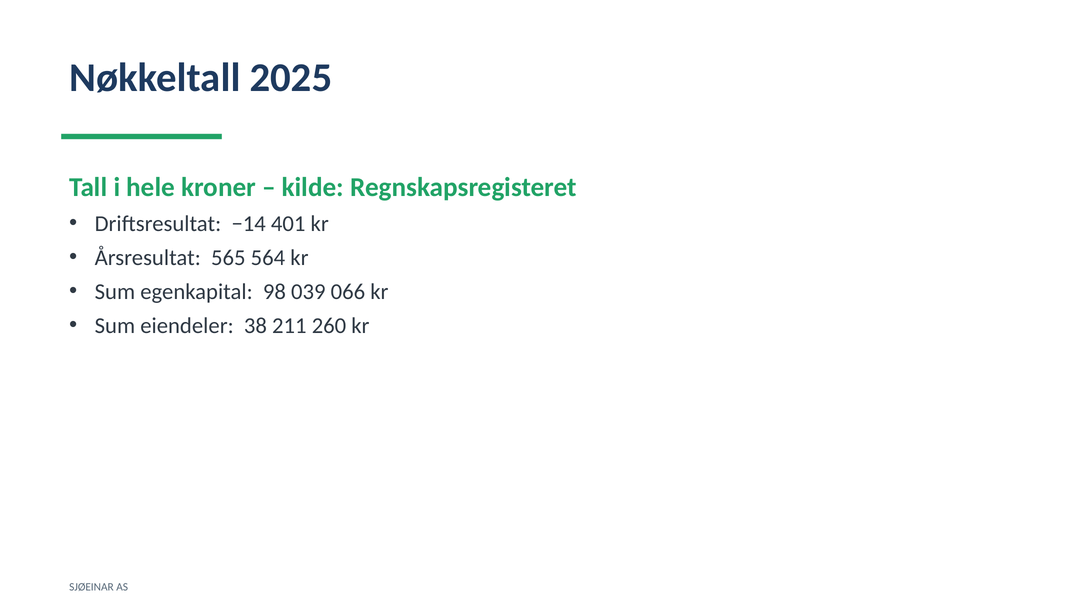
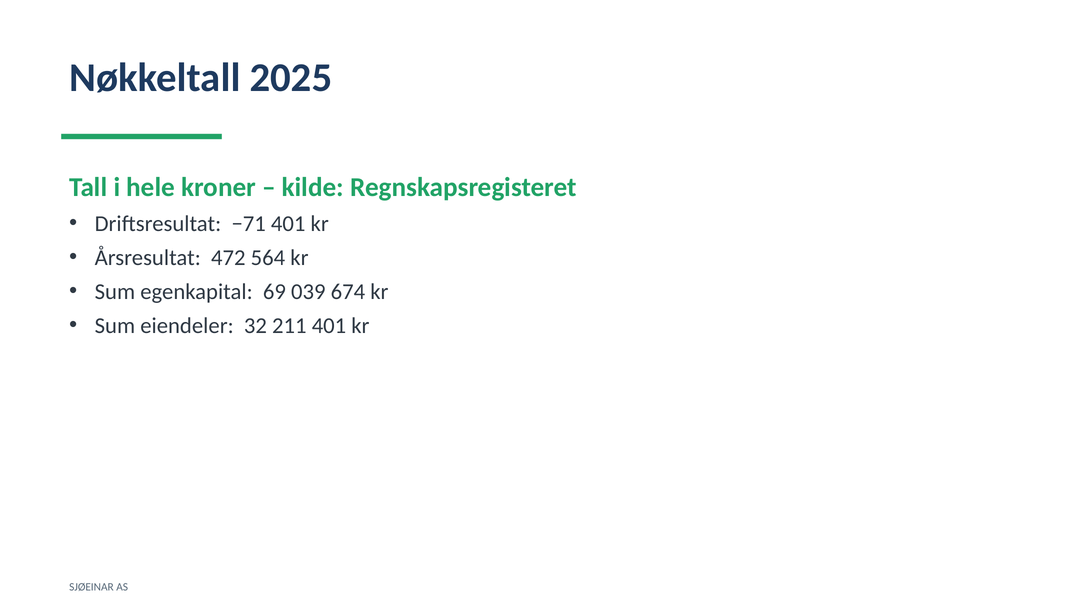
−14: −14 -> −71 (249, 224)
565: 565 -> 472 (228, 258)
98: 98 -> 69 (274, 292)
066: 066 -> 674 (348, 292)
38: 38 -> 32 (255, 326)
211 260: 260 -> 401 (329, 326)
